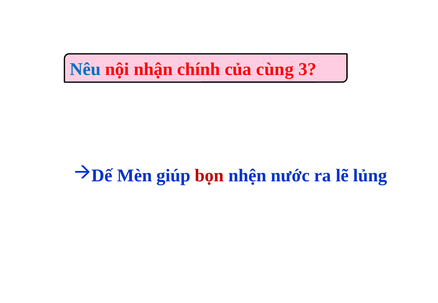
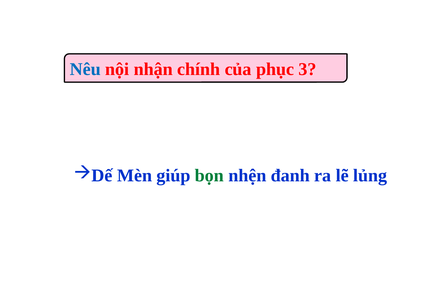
cùng: cùng -> phục (275, 69)
bọn colour: red -> green (209, 176)
nước: nước -> đanh (290, 176)
